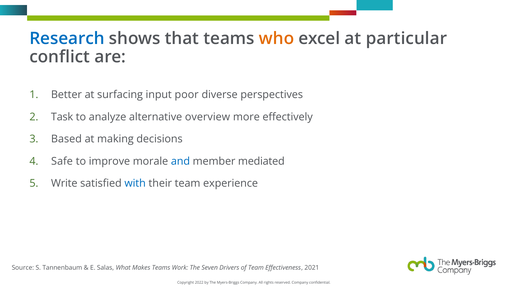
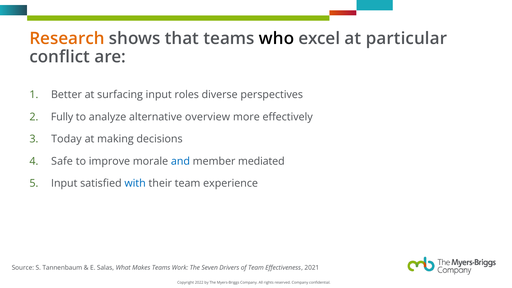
Research colour: blue -> orange (67, 39)
who colour: orange -> black (277, 39)
poor: poor -> roles (187, 95)
Task: Task -> Fully (62, 117)
Based: Based -> Today (66, 139)
Write: Write -> Input (64, 183)
